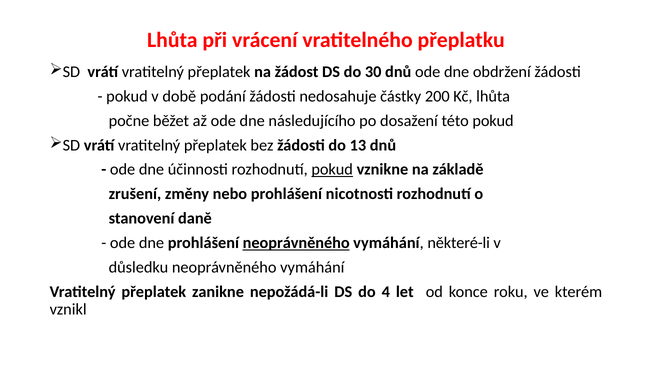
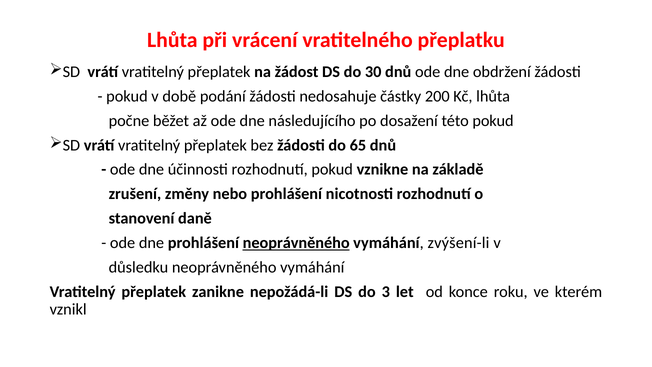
13: 13 -> 65 (358, 145)
pokud underline: present -> none (332, 169)
některé-li: některé-li -> zvýšení-li (459, 243)
4: 4 -> 3 (386, 291)
